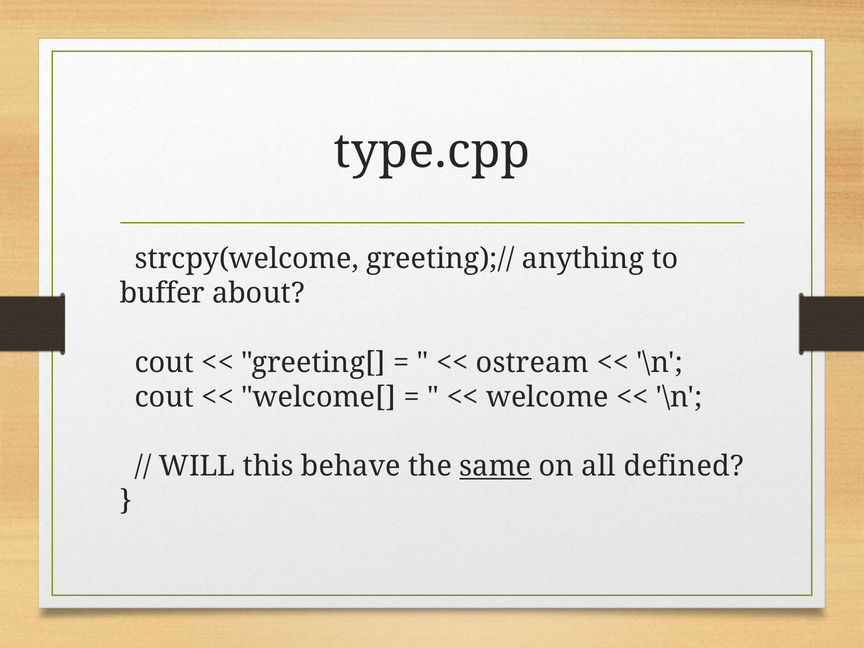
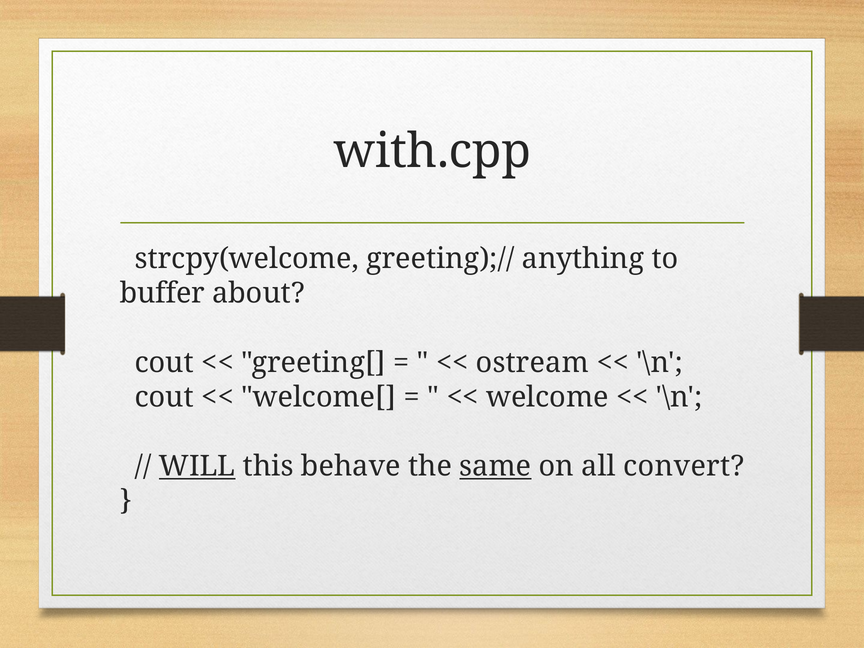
type.cpp: type.cpp -> with.cpp (433, 151)
WILL underline: none -> present (197, 466)
defined: defined -> convert (684, 466)
